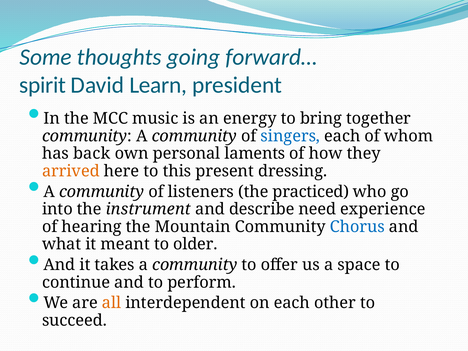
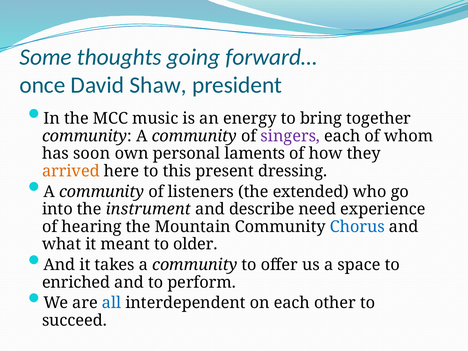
spirit: spirit -> once (42, 85)
Learn: Learn -> Shaw (158, 85)
singers colour: blue -> purple (290, 136)
back: back -> soon (92, 154)
practiced: practiced -> extended (311, 192)
continue: continue -> enriched (76, 282)
all colour: orange -> blue (112, 303)
